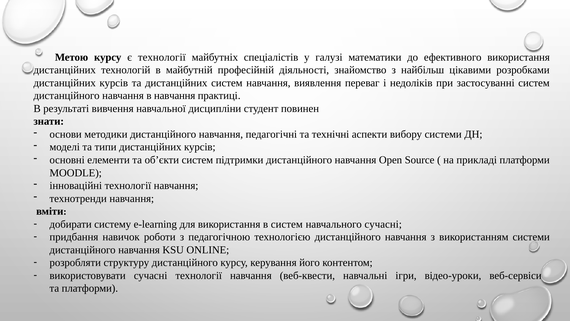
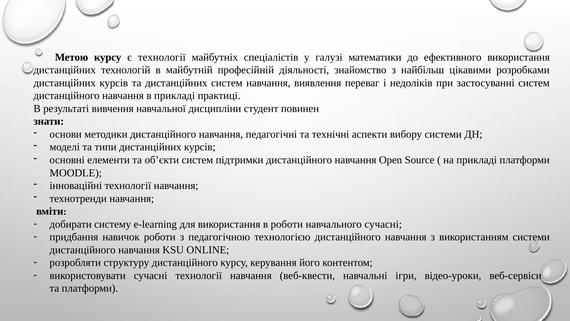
в навчання: навчання -> прикладі (175, 96)
в систем: систем -> роботи (287, 224)
